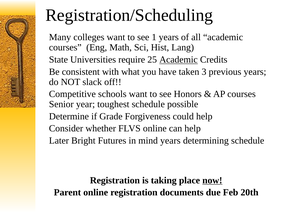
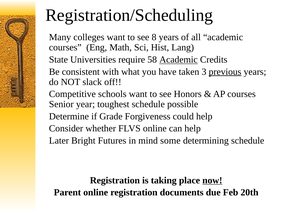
1: 1 -> 8 (154, 37)
25: 25 -> 58 (152, 60)
previous underline: none -> present (225, 72)
mind years: years -> some (170, 141)
